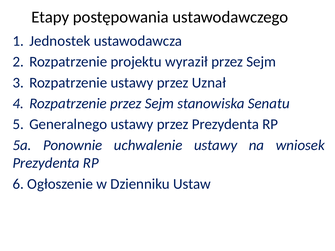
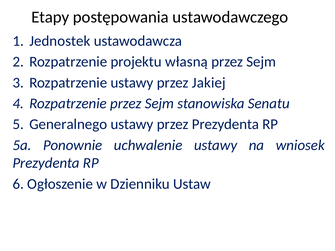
wyraził: wyraził -> własną (186, 62)
Uznał: Uznał -> Jakiej (209, 83)
